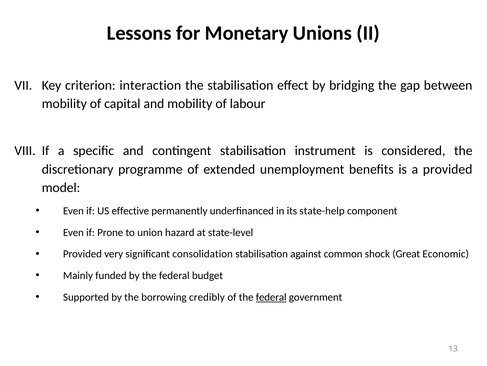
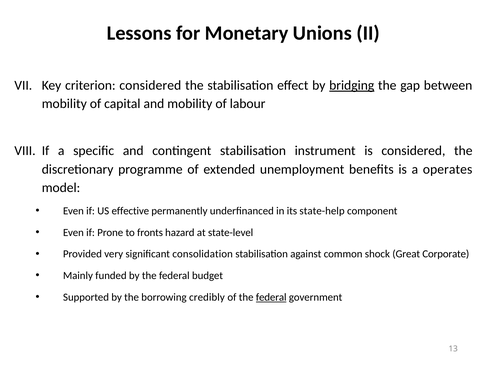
criterion interaction: interaction -> considered (150, 85)
bridging underline: none -> present (352, 85)
a provided: provided -> operates (448, 169)
union: union -> fronts (150, 232)
Economic: Economic -> Corporate (446, 254)
